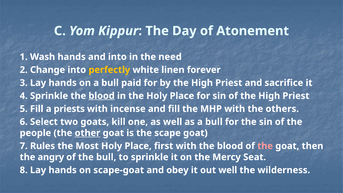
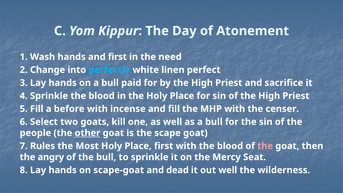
and into: into -> first (117, 57)
perfectly colour: yellow -> light blue (109, 70)
forever: forever -> perfect (204, 70)
blood underline: present -> none (102, 96)
priests: priests -> before (69, 109)
others: others -> censer (282, 109)
obey: obey -> dead (177, 170)
